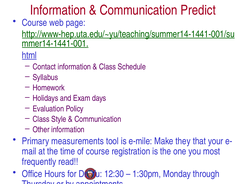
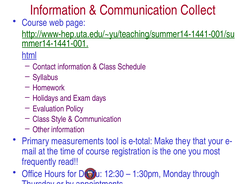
Predict: Predict -> Collect (198, 10)
e-mile: e-mile -> e-total (140, 141)
